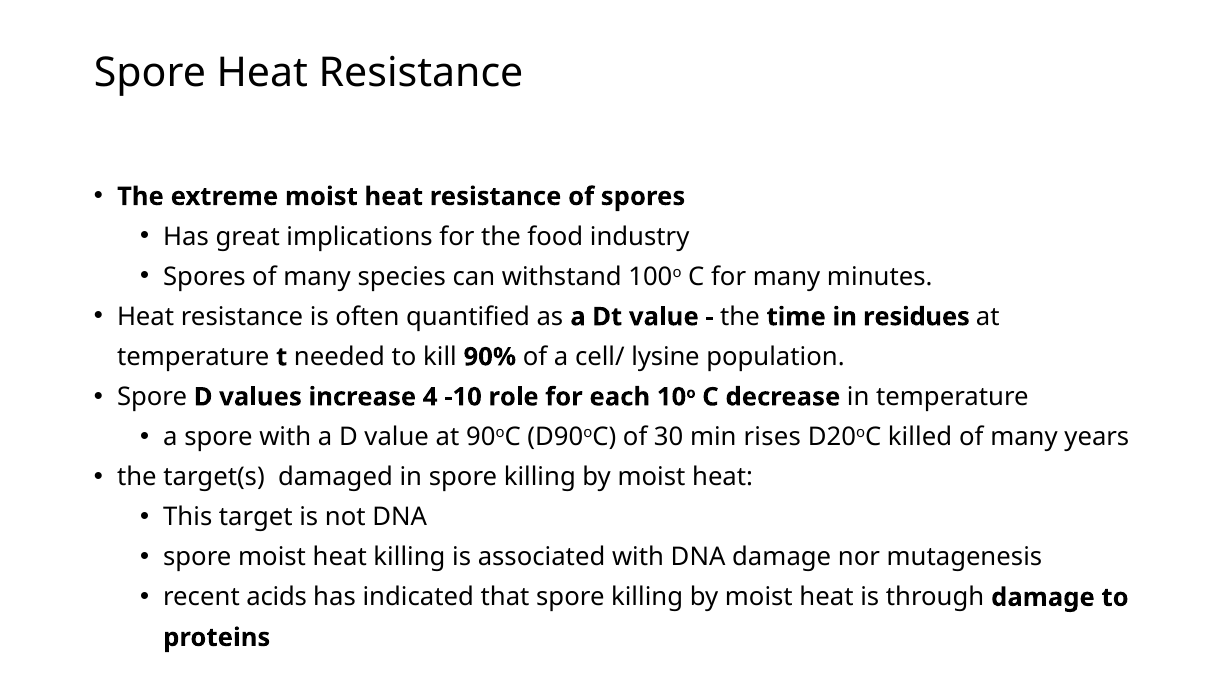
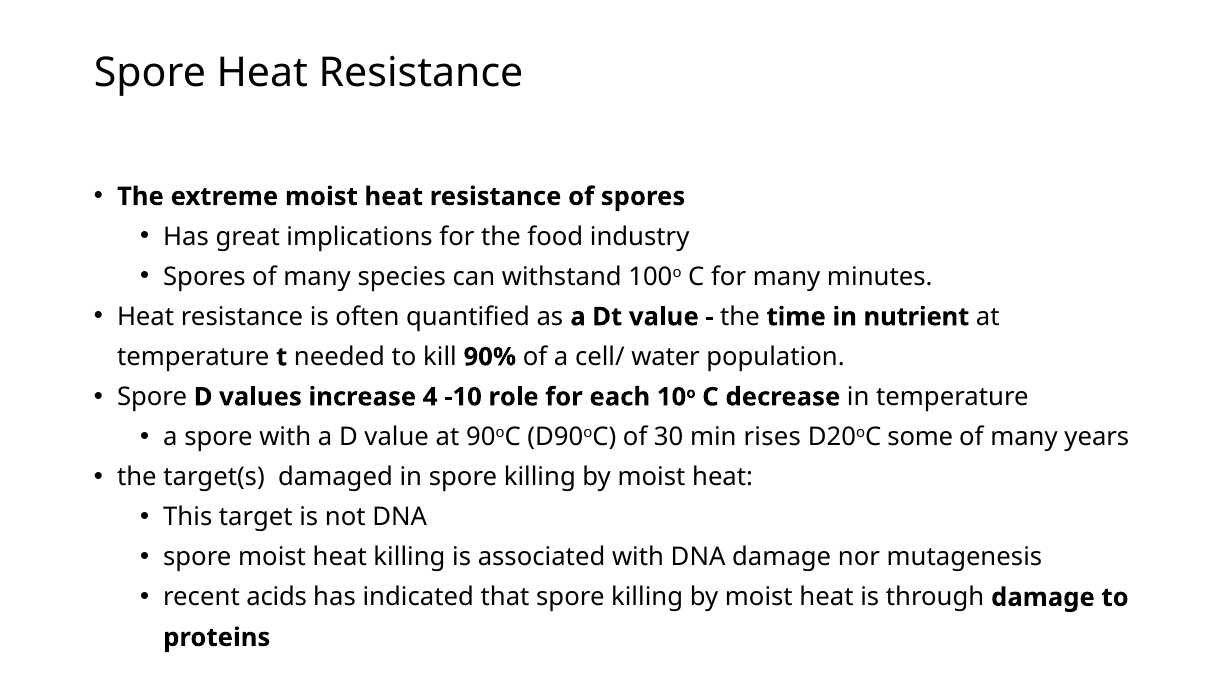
residues: residues -> nutrient (916, 317)
lysine: lysine -> water (666, 357)
killed: killed -> some (920, 437)
